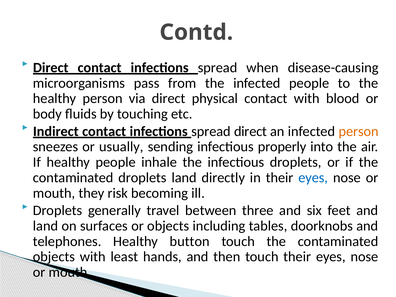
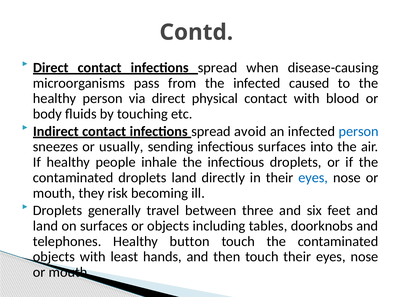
infected people: people -> caused (309, 83)
spread direct: direct -> avoid (250, 131)
person colour: orange -> blue (359, 131)
infectious properly: properly -> surfaces (282, 147)
